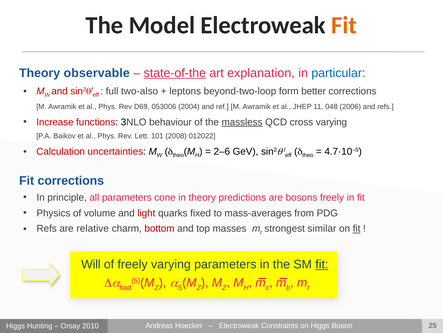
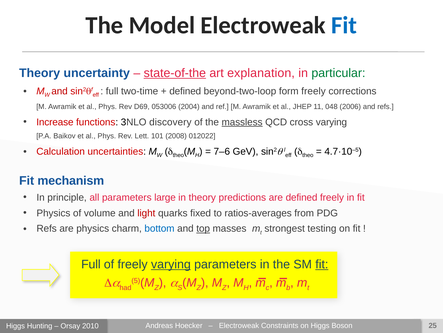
Fit colour: orange -> blue (344, 25)
observable: observable -> uncertainty (97, 73)
particular colour: blue -> green (338, 73)
two-also: two-also -> two-time (140, 91)
leptons: leptons -> defined (185, 91)
form better: better -> freely (314, 91)
behaviour: behaviour -> discovery (170, 122)
2–6: 2–6 -> 7–6 (222, 151)
Fit corrections: corrections -> mechanism (71, 180)
cone: cone -> large (165, 197)
are bosons: bosons -> defined (302, 197)
mass-averages: mass-averages -> ratios-averages (258, 213)
are relative: relative -> physics (93, 228)
bottom colour: red -> blue (160, 228)
top underline: none -> present (203, 228)
similar: similar -> testing (322, 228)
fit underline: present -> none (357, 228)
Will: Will -> Full (91, 264)
varying underline: none -> present (171, 264)
